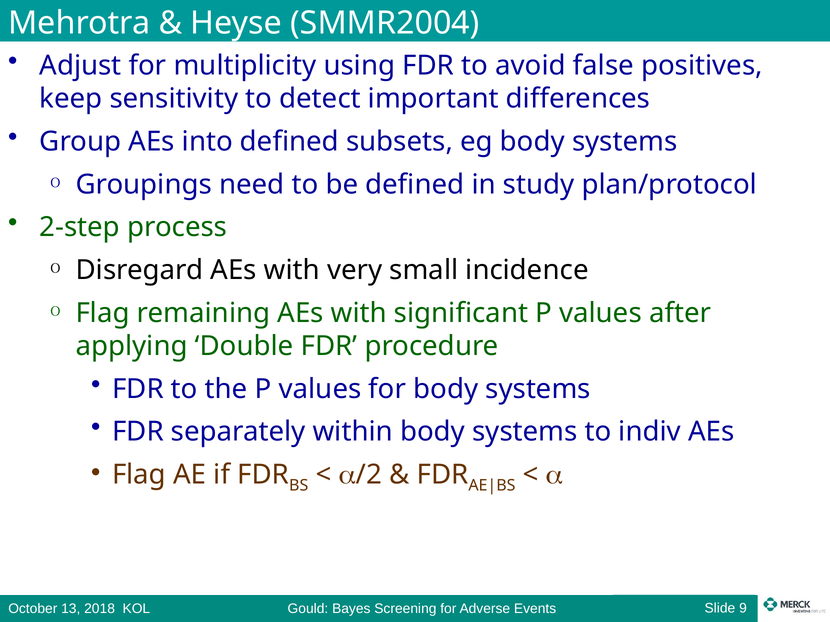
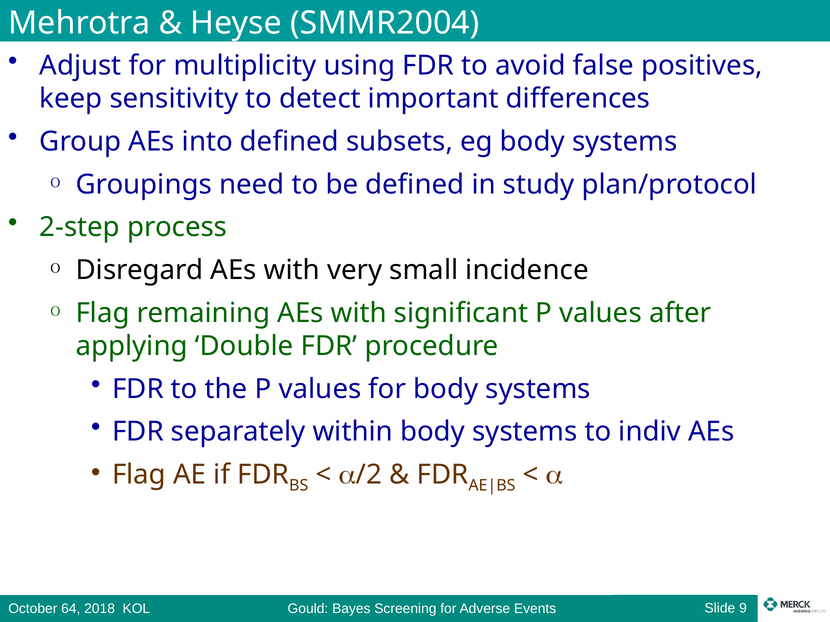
13: 13 -> 64 (71, 609)
